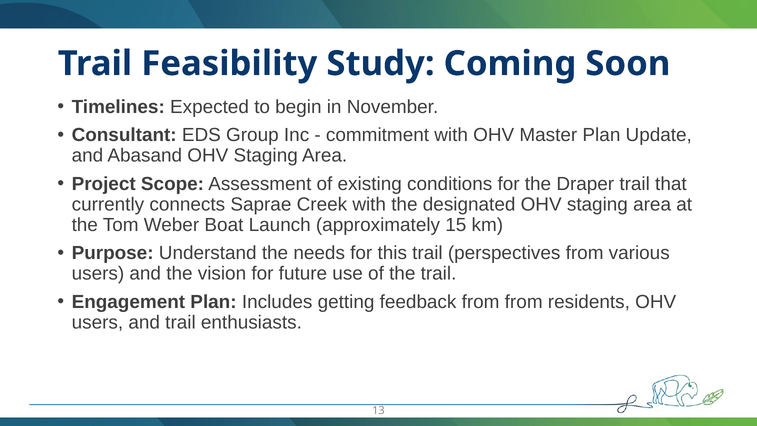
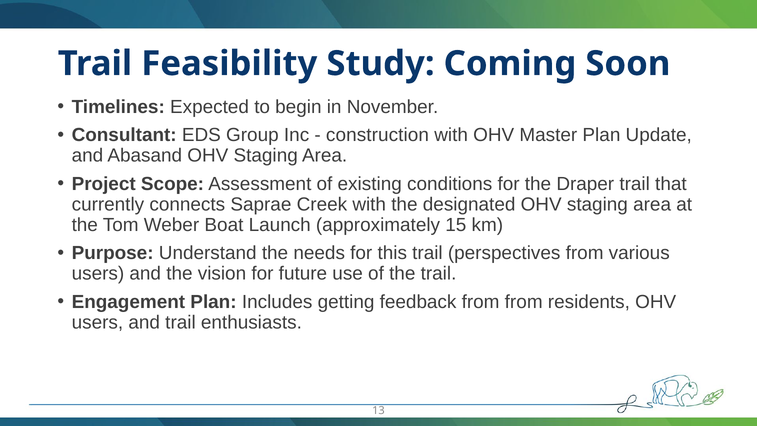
commitment: commitment -> construction (377, 135)
